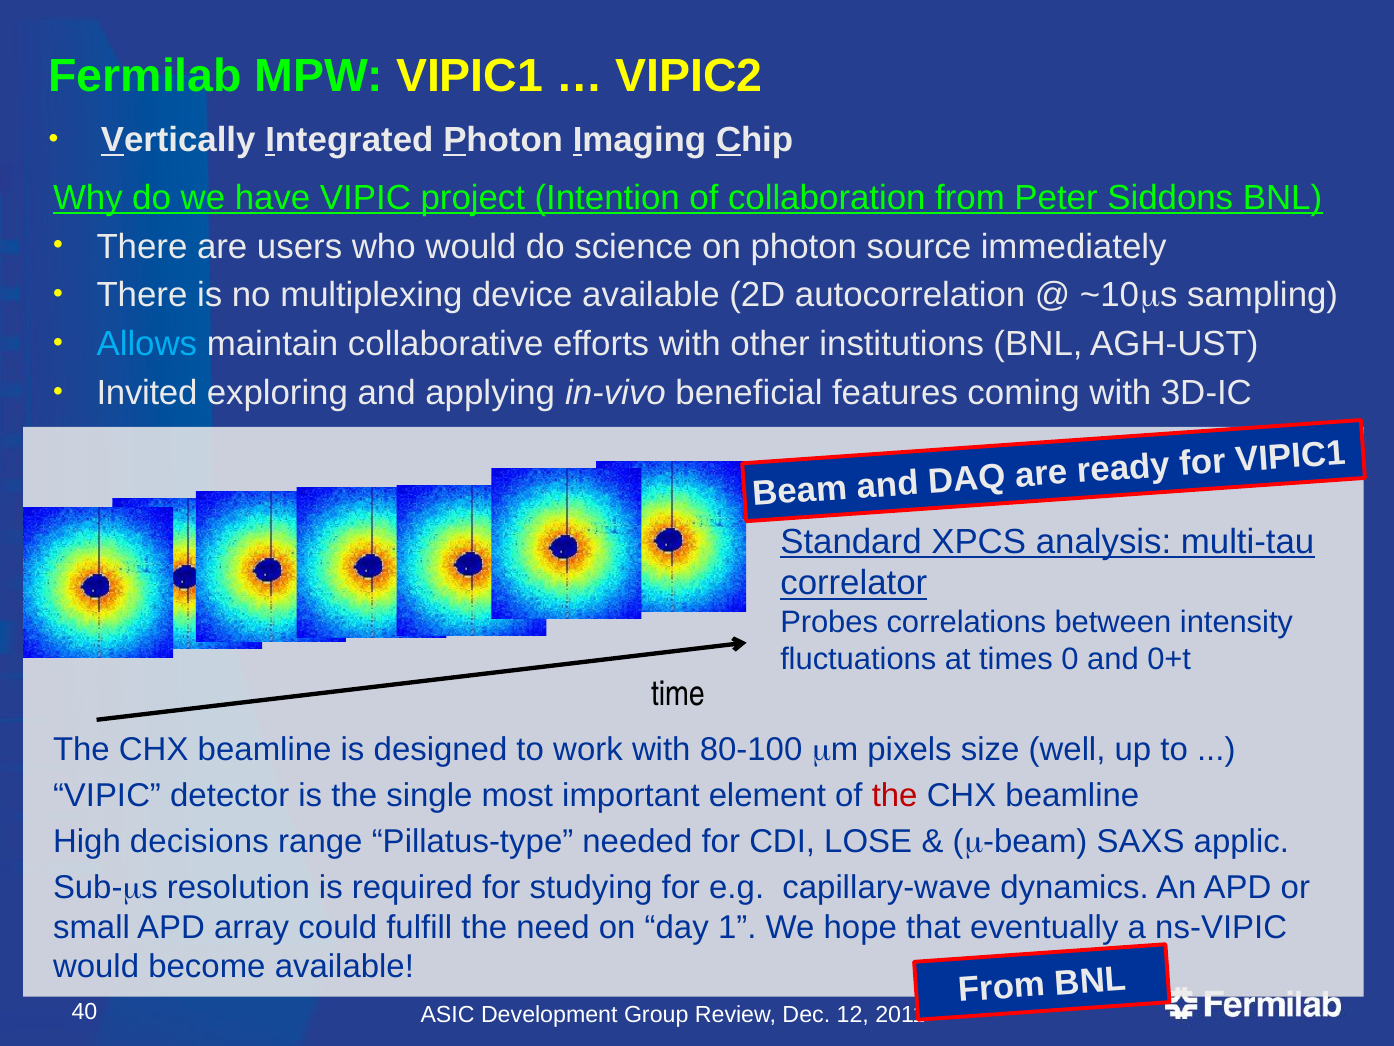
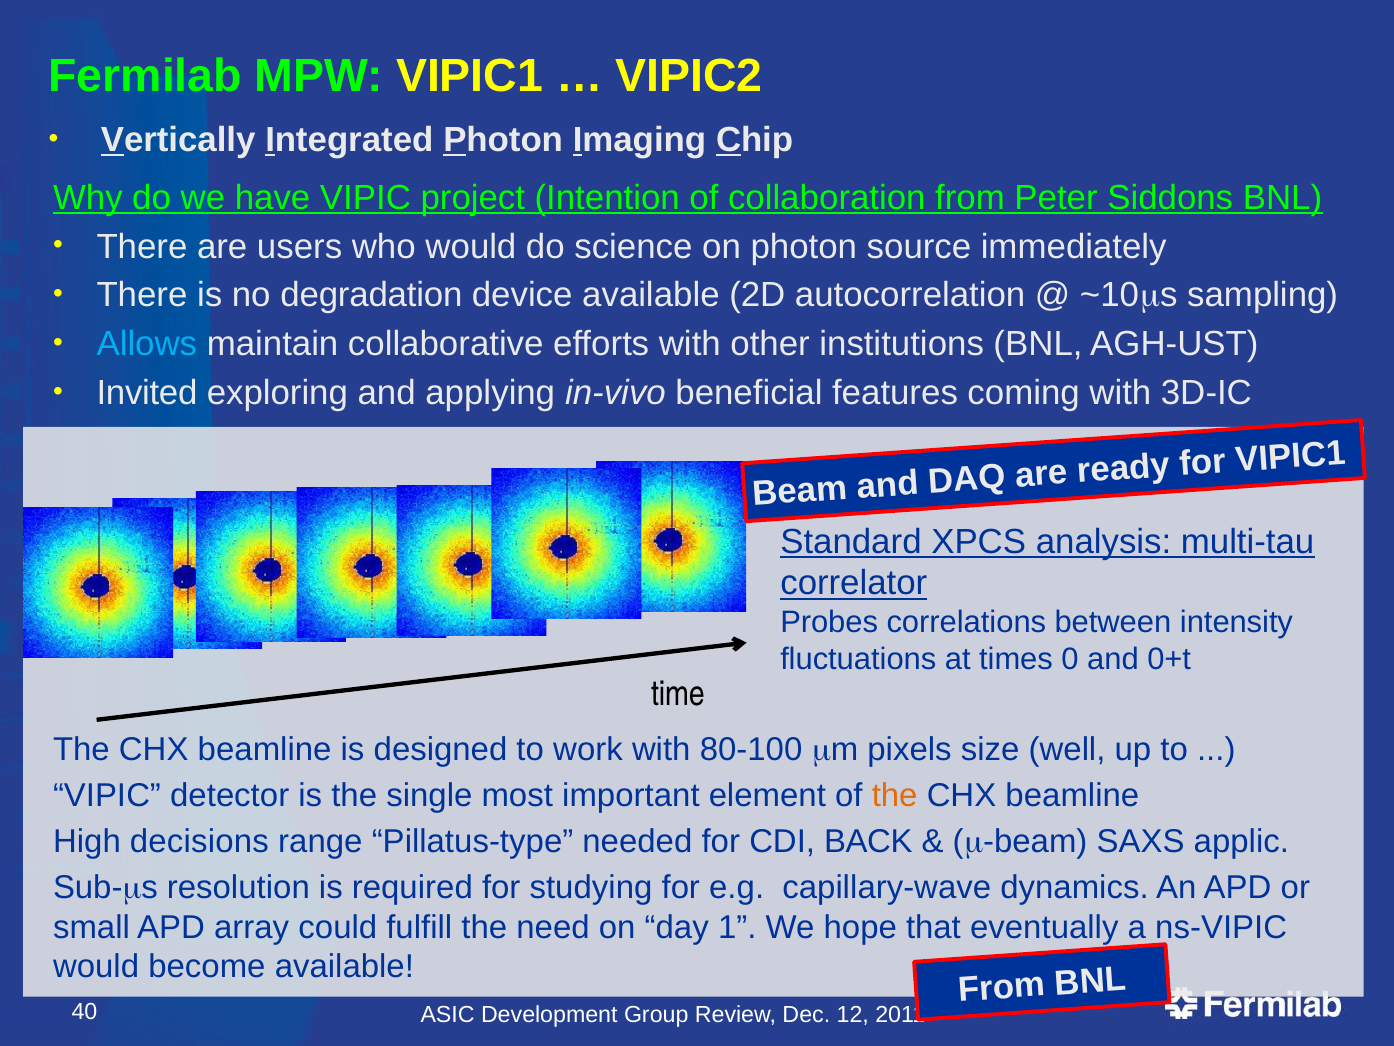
multiplexing: multiplexing -> degradation (371, 295)
the colour: red -> orange (895, 795)
LOSE: LOSE -> BACK (868, 841)
